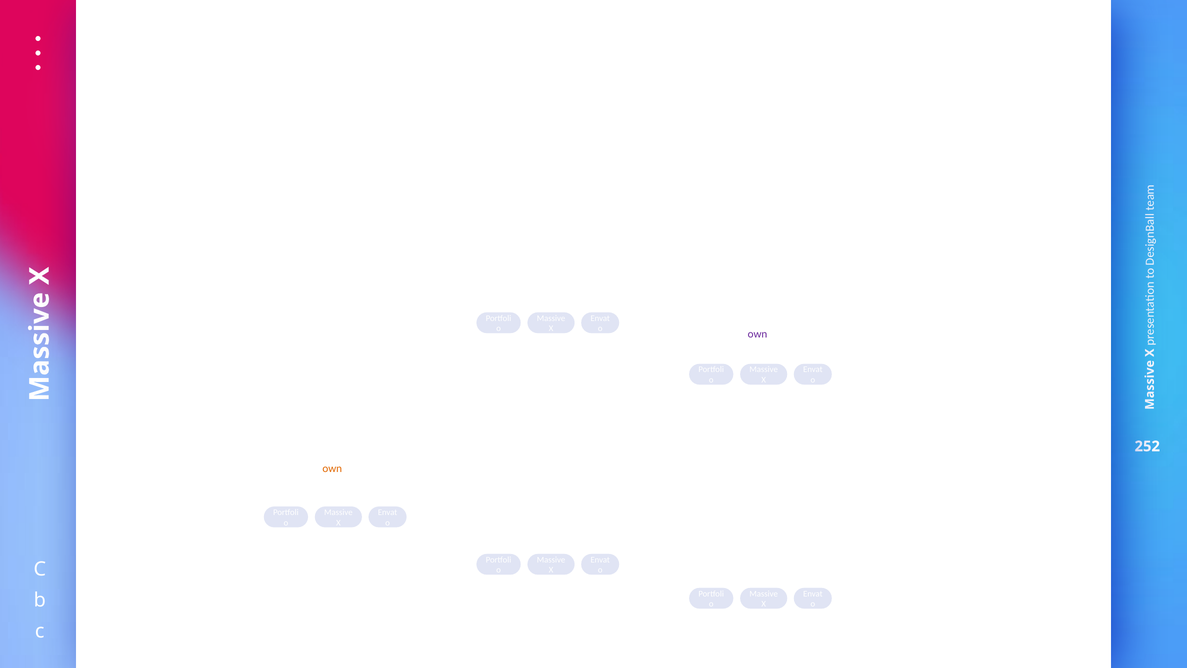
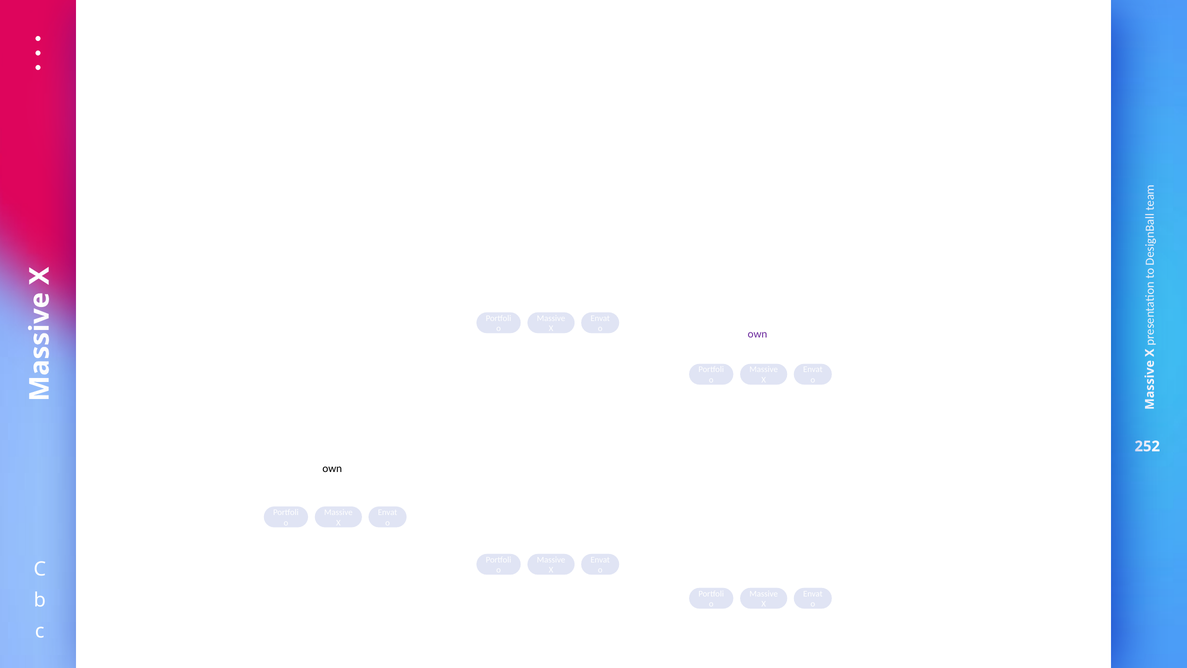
own colour: orange -> black (332, 468)
